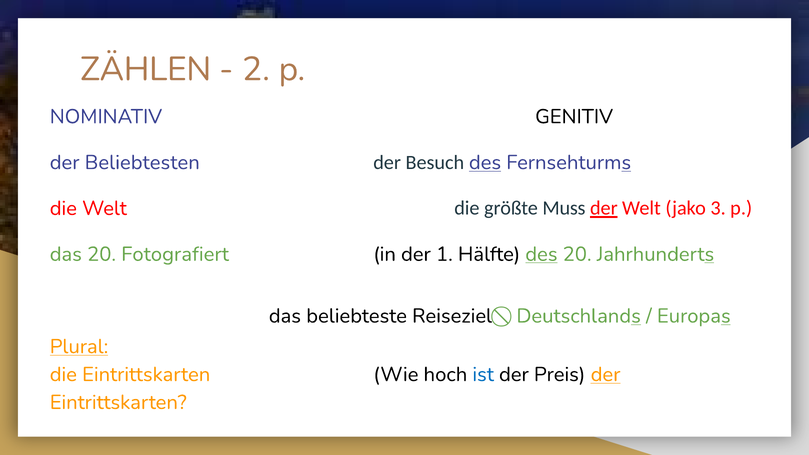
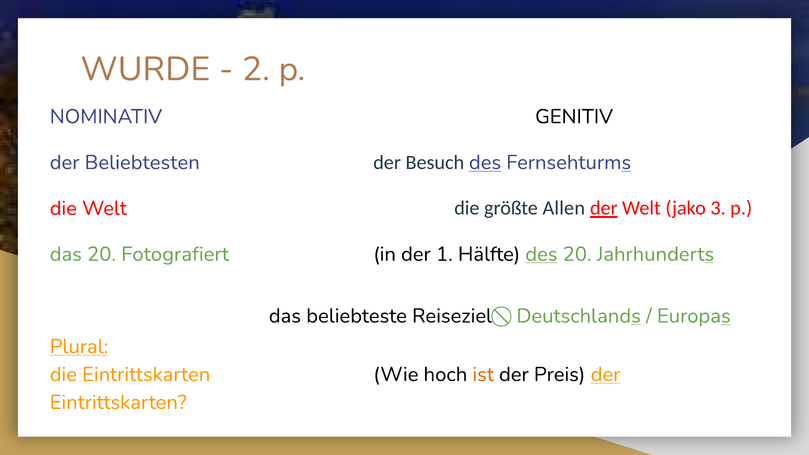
ZÄHLEN: ZÄHLEN -> WURDE (145, 69)
Muss: Muss -> Allen (564, 208)
ist colour: blue -> orange (483, 374)
